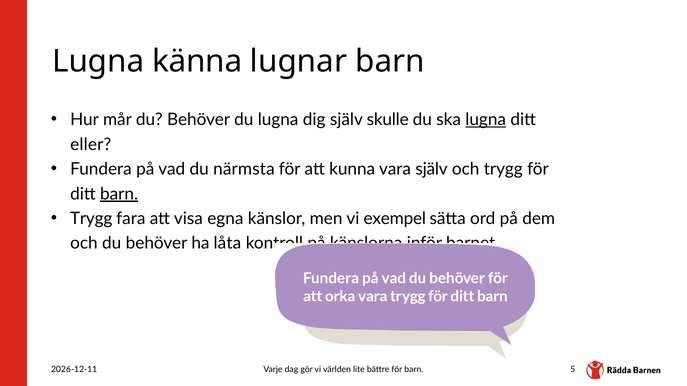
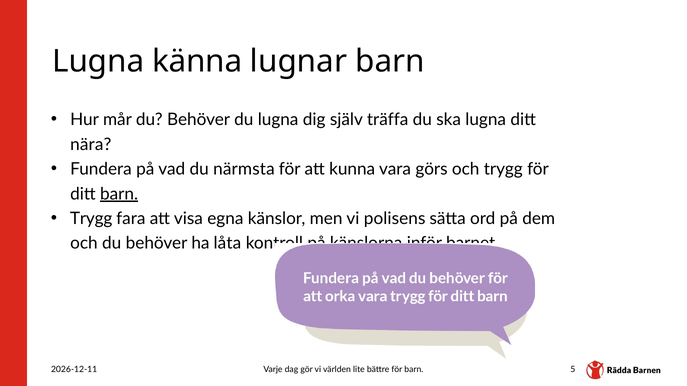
skulle: skulle -> träffa (388, 120)
lugna underline: present -> none (486, 120)
eller: eller -> nära (91, 145)
vara själv: själv -> görs (431, 169)
exempel: exempel -> polisens (395, 219)
